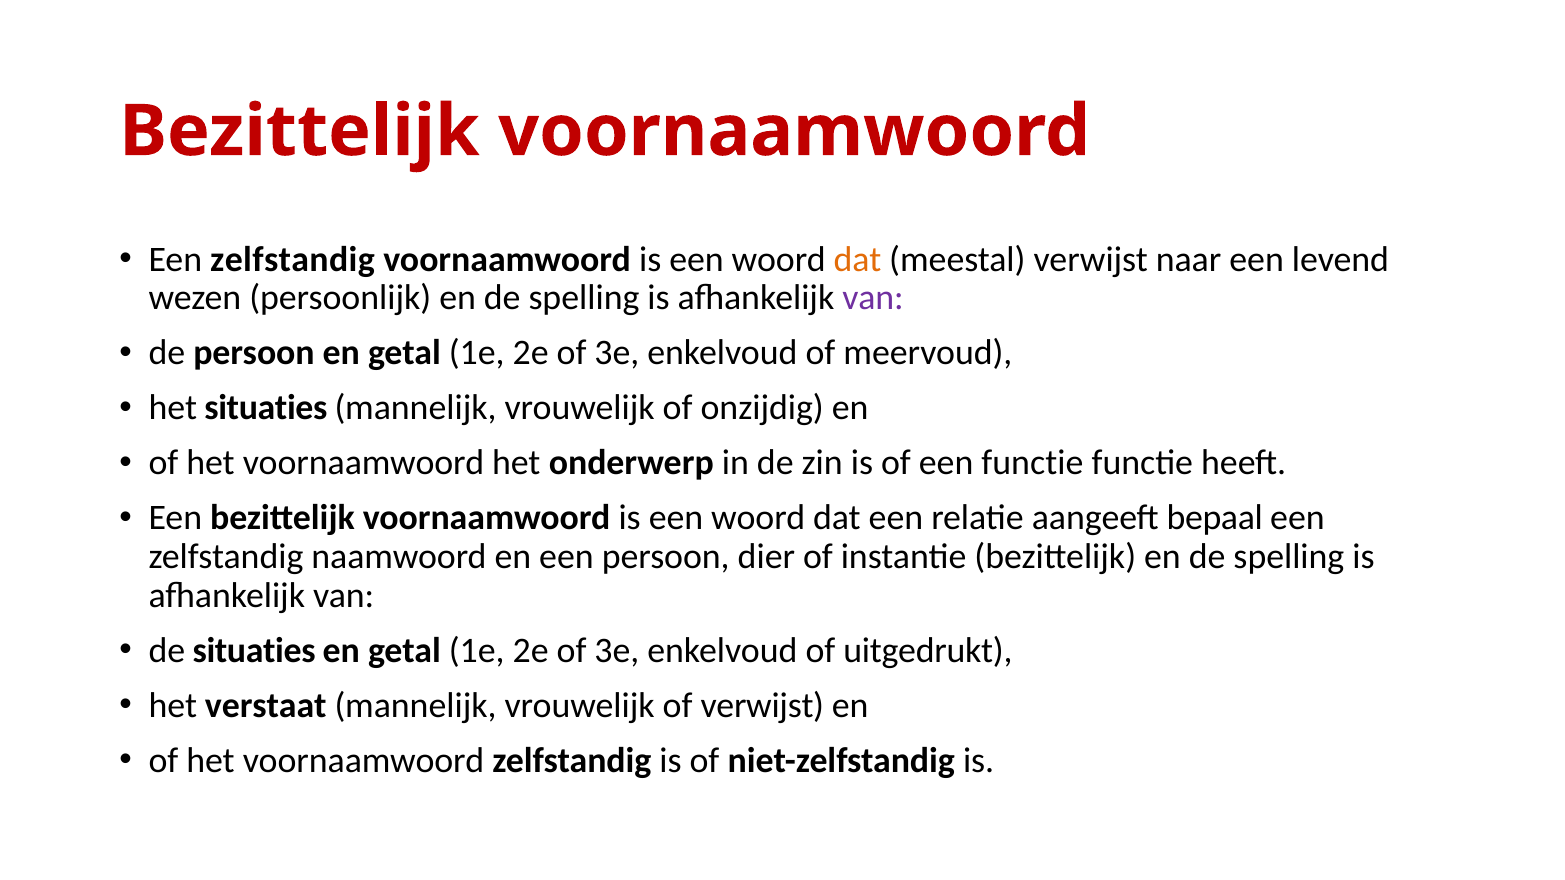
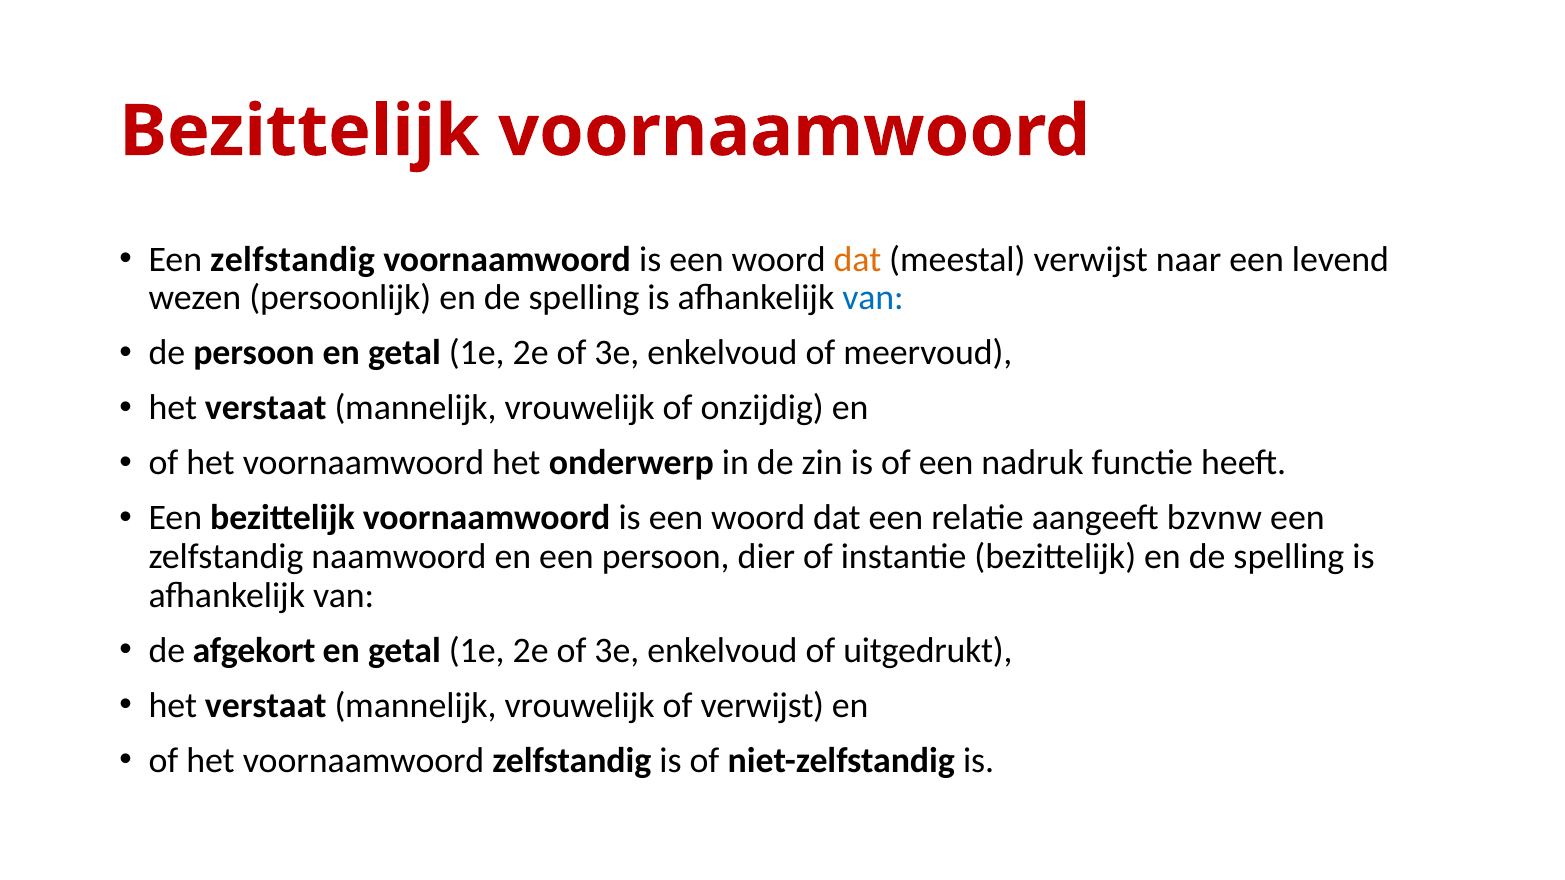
van colour: purple -> blue (873, 298)
situaties: situaties -> verstaat (266, 408)
een functie: functie -> nadruk (1032, 463)
bepaal: bepaal -> bzvnw (1214, 518)
de situaties: situaties -> afgekort (254, 651)
